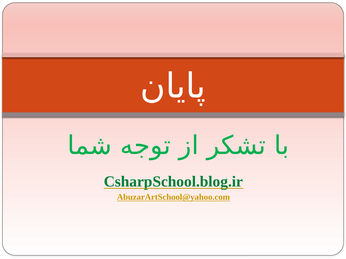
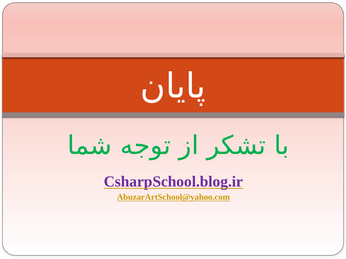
CsharpSchool.blog.ir colour: green -> purple (173, 182)
